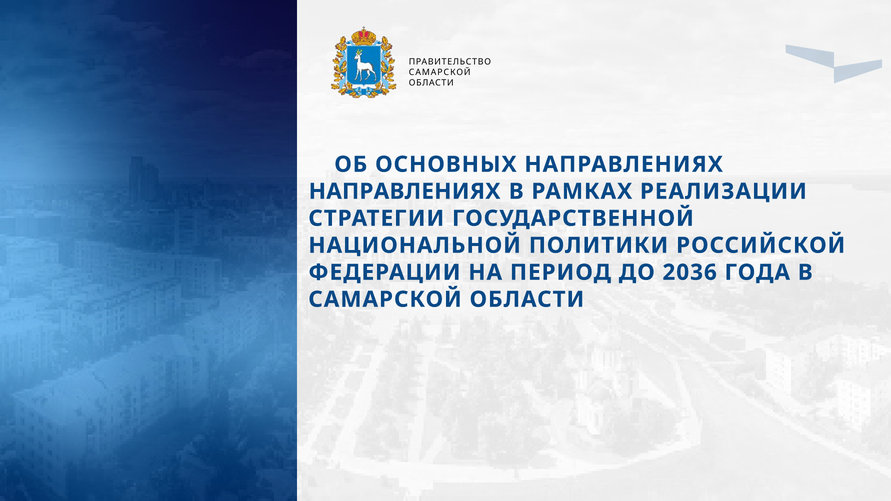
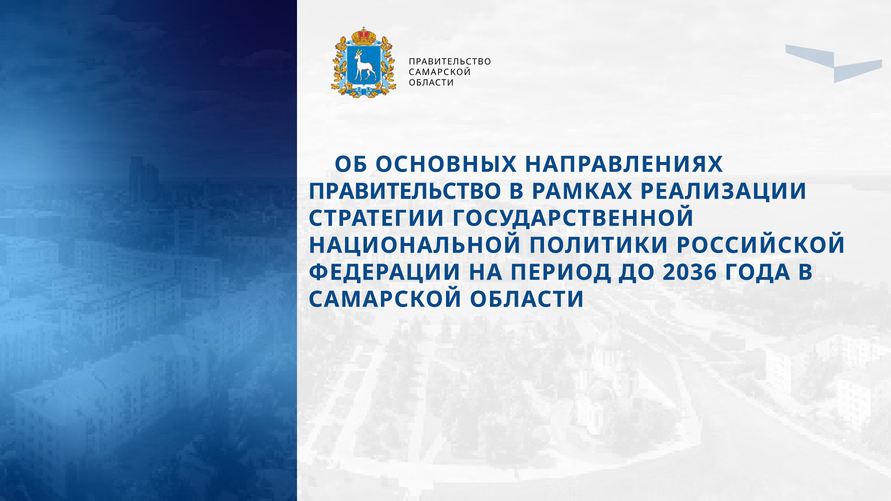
НАПРАВЛЕНИЯХ: НАПРАВЛЕНИЯХ -> ПРАВИТЕЛЬСТВО (405, 191)
